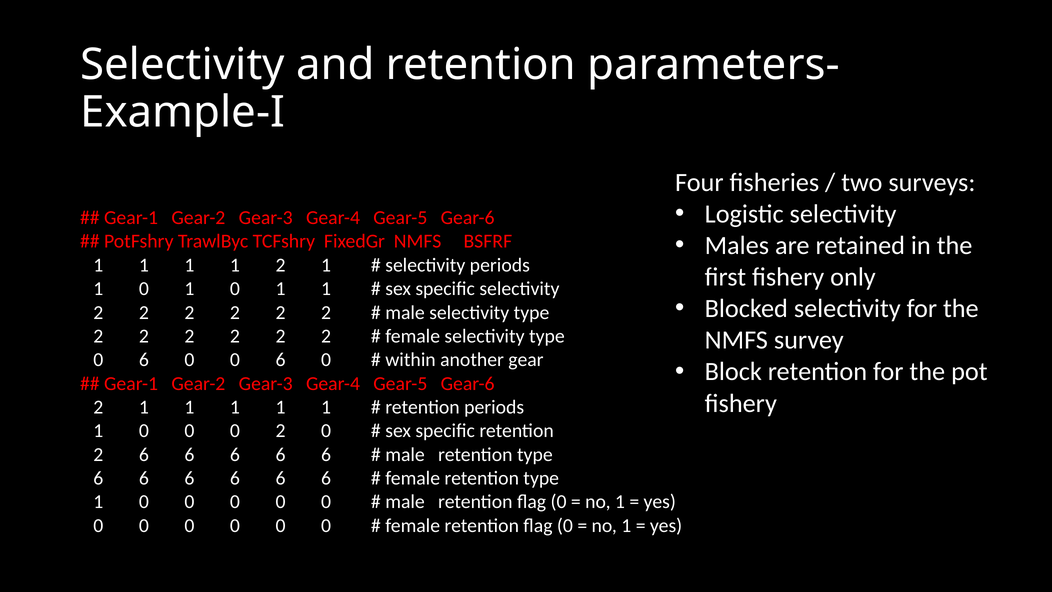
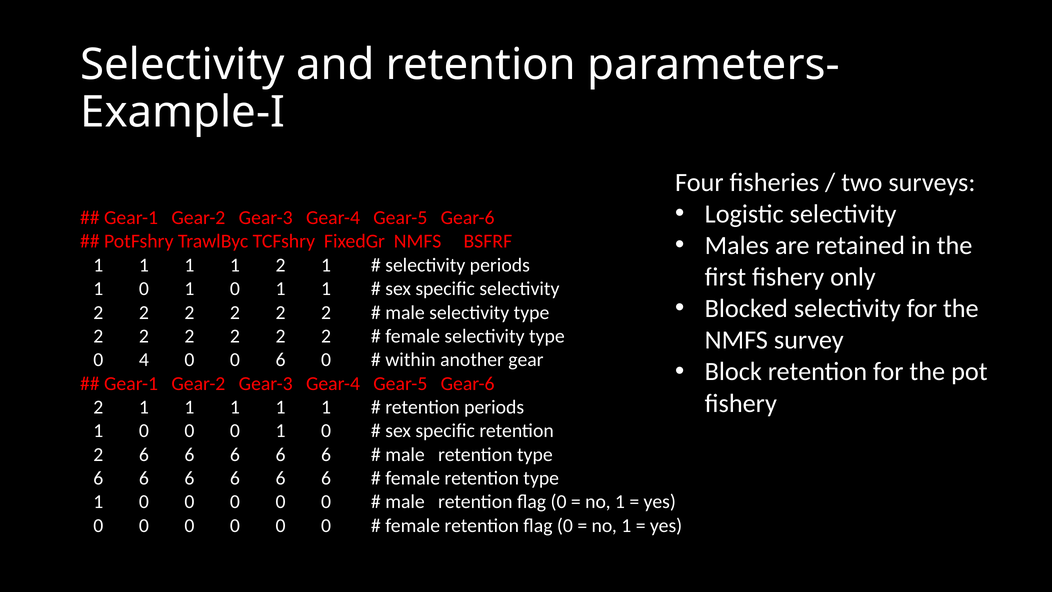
6: 6 -> 4 (144, 360)
0 0 2: 2 -> 1 (281, 431)
